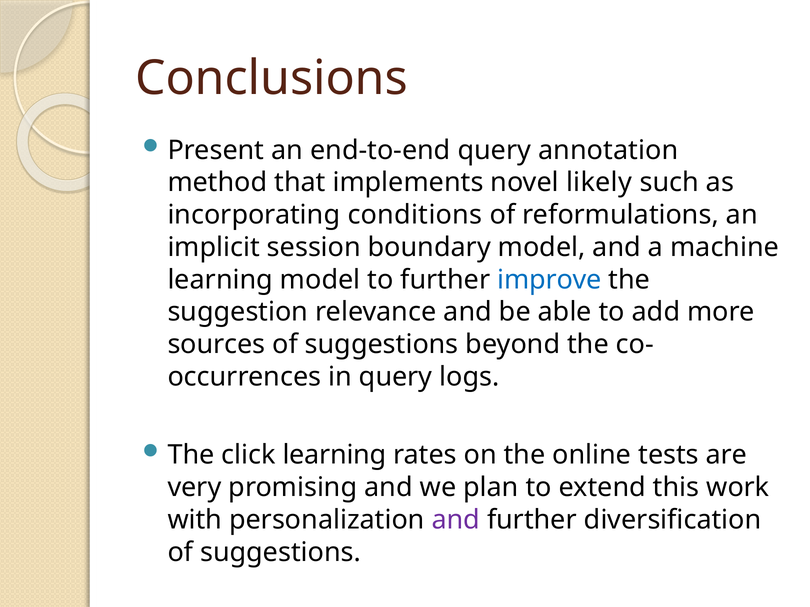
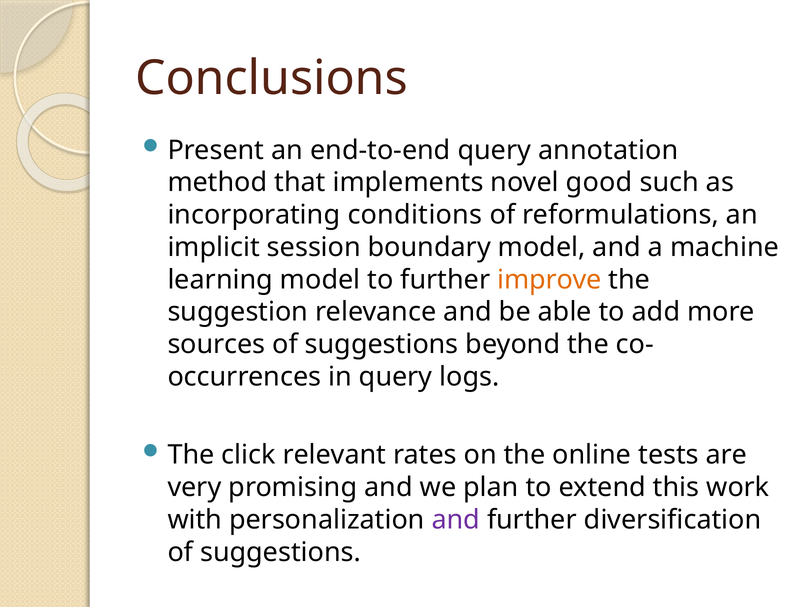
likely: likely -> good (599, 183)
improve colour: blue -> orange (549, 280)
click learning: learning -> relevant (334, 455)
